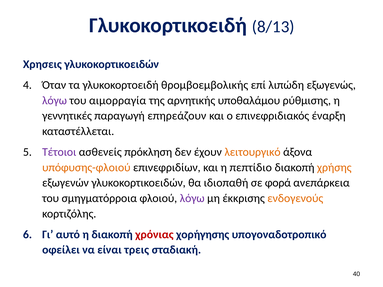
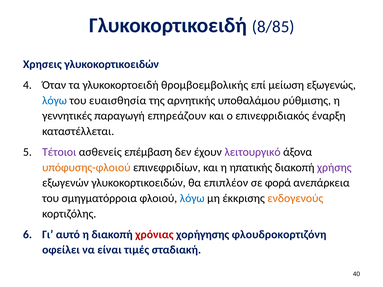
8/13: 8/13 -> 8/85 (273, 27)
λιπώδη: λιπώδη -> μείωση (286, 85)
λόγω colour: purple -> blue (55, 100)
αιμορραγία: αιμορραγία -> ευαισθησία (118, 100)
πρόκληση: πρόκληση -> επέμβαση (148, 152)
λειτουργικό colour: orange -> purple (253, 152)
πεπτίδιο: πεπτίδιο -> ηπατικής (251, 168)
χρήσης colour: orange -> purple (334, 168)
ιδιοπαθή: ιδιοπαθή -> επιπλέον (226, 183)
λόγω colour: purple -> blue (192, 198)
υπογοναδοτροπικό: υπογοναδοτροπικό -> φλουδροκορτιζόνη (279, 235)
τρεις: τρεις -> τιμές (137, 250)
